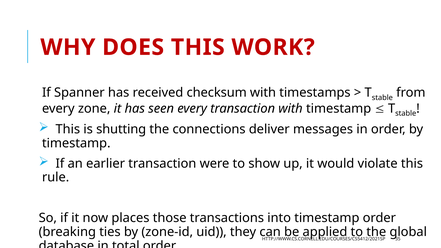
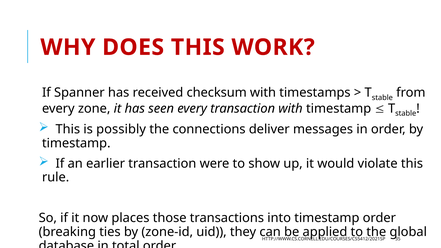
shutting: shutting -> possibly (121, 129)
